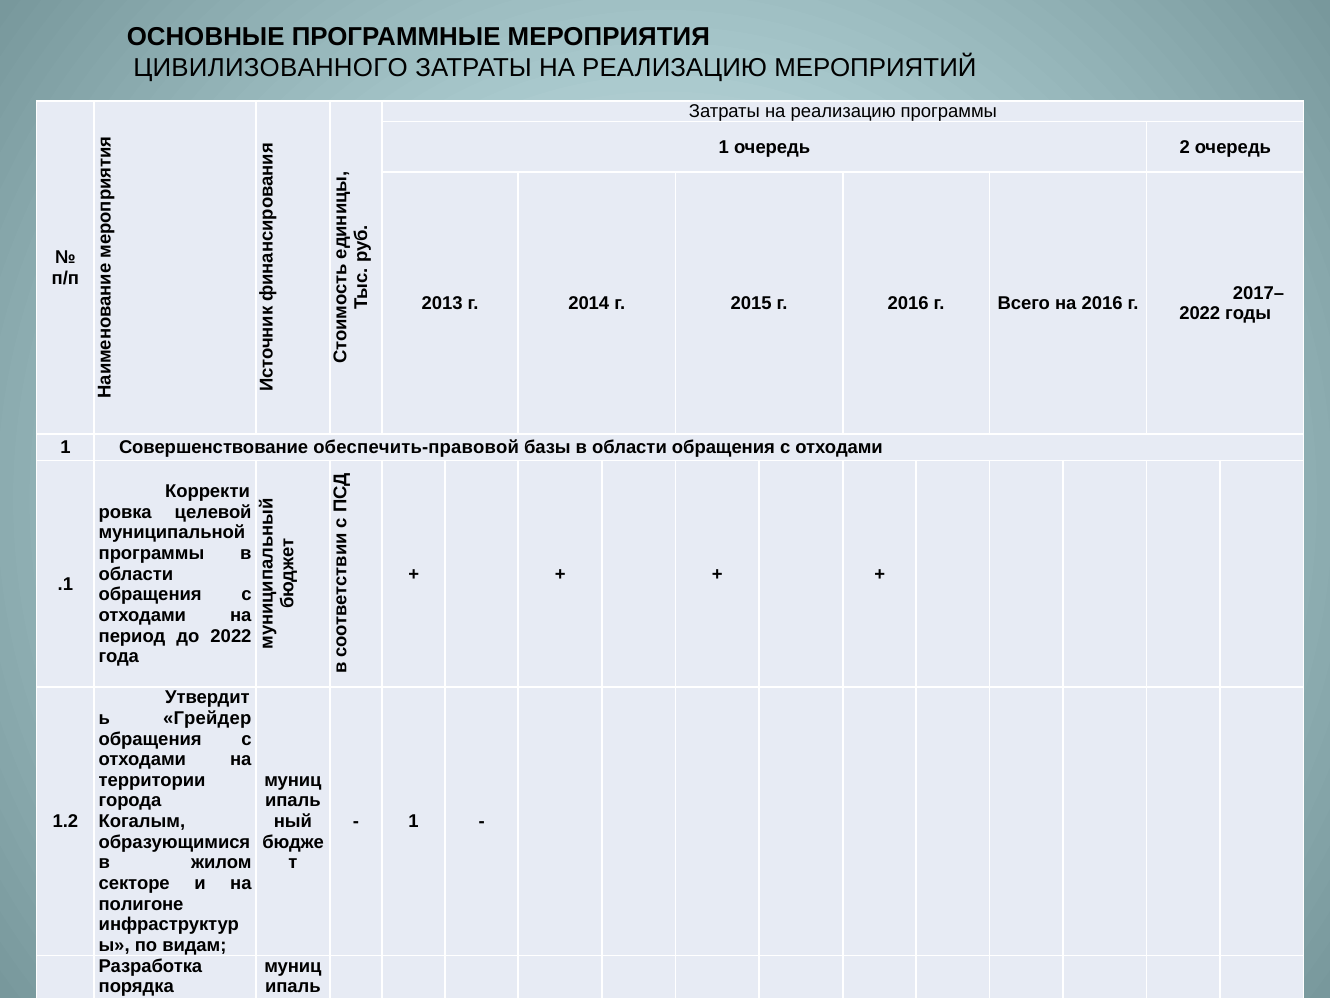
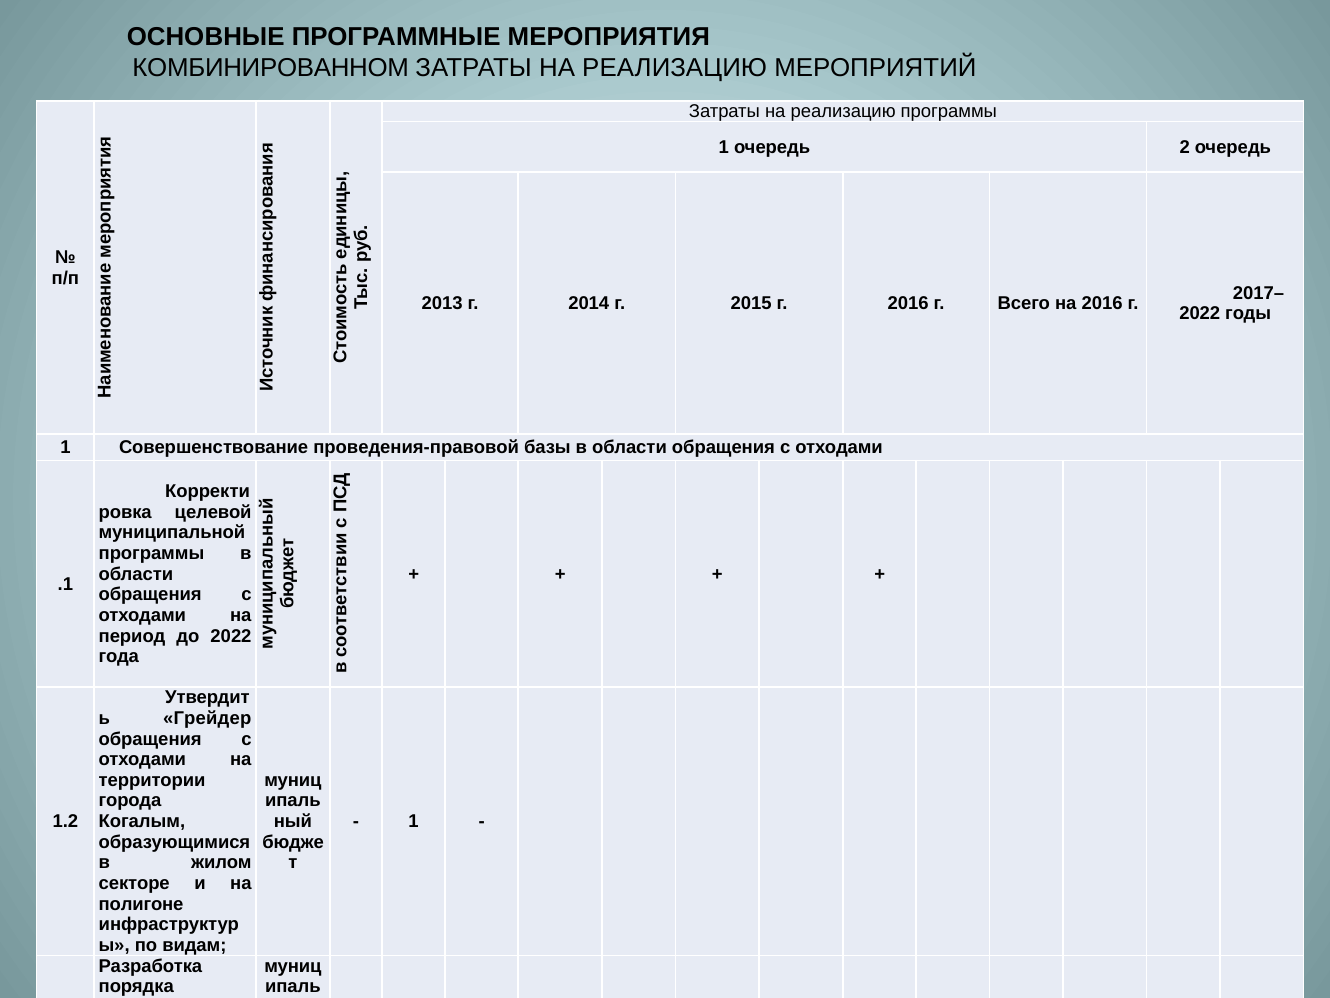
ЦИВИЛИЗОВАННОГО: ЦИВИЛИЗОВАННОГО -> КОМБИНИРОВАННОМ (271, 67)
обеспечить-правовой: обеспечить-правовой -> проведения-правовой (416, 447)
